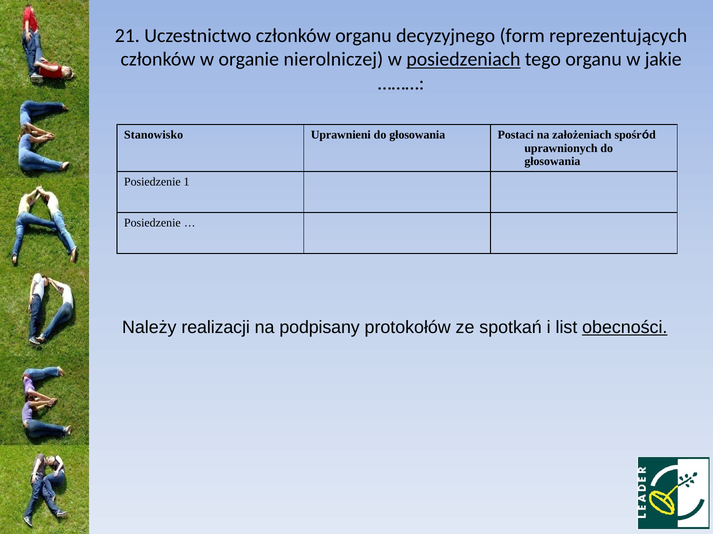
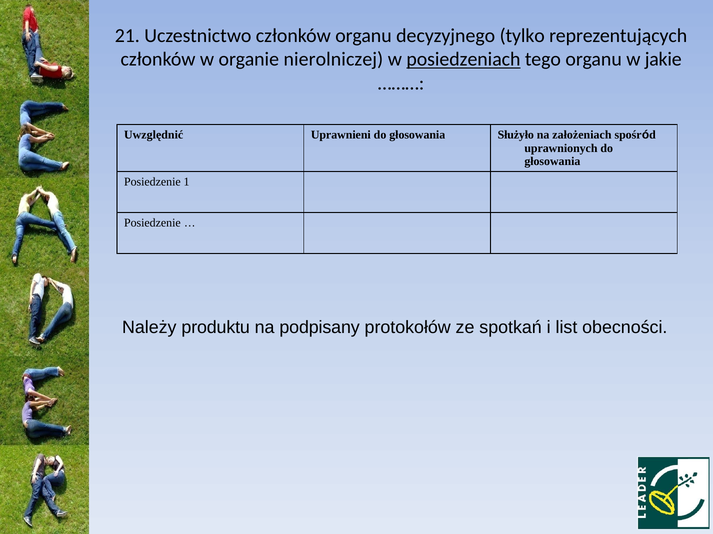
form: form -> tylko (522, 36)
Stanowisko: Stanowisko -> Uwzględnić (154, 135)
Postaci: Postaci -> Służyło (516, 135)
realizacji: realizacji -> produktu (216, 328)
obecności underline: present -> none (625, 328)
